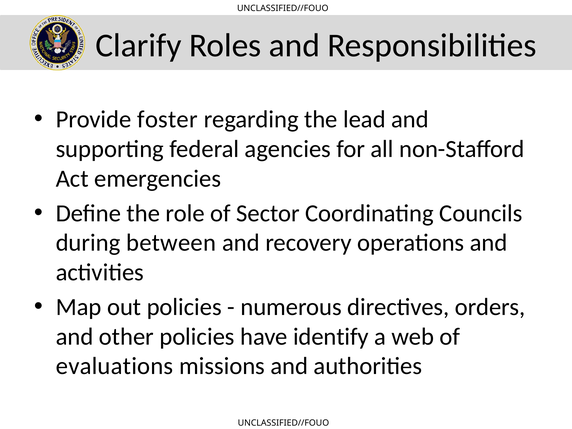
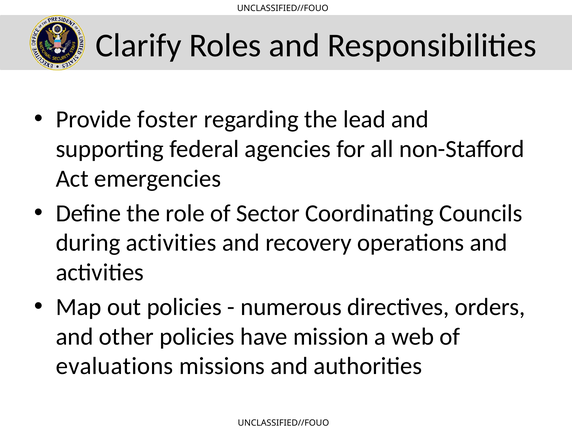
during between: between -> activities (171, 243)
identify: identify -> mission (331, 337)
